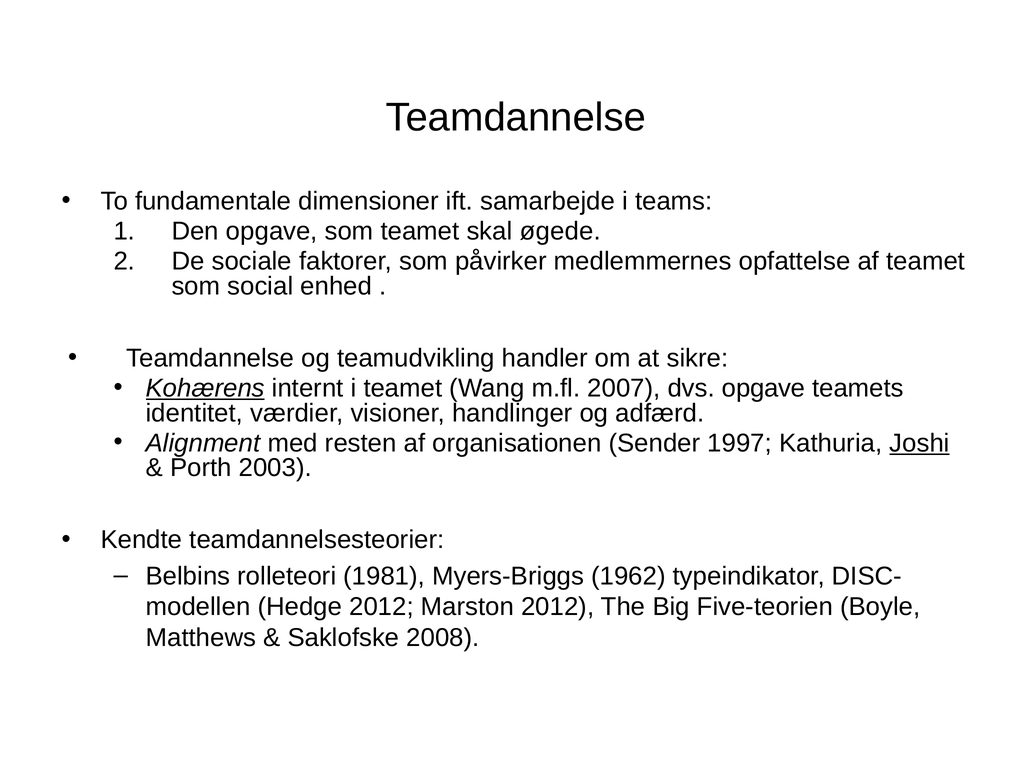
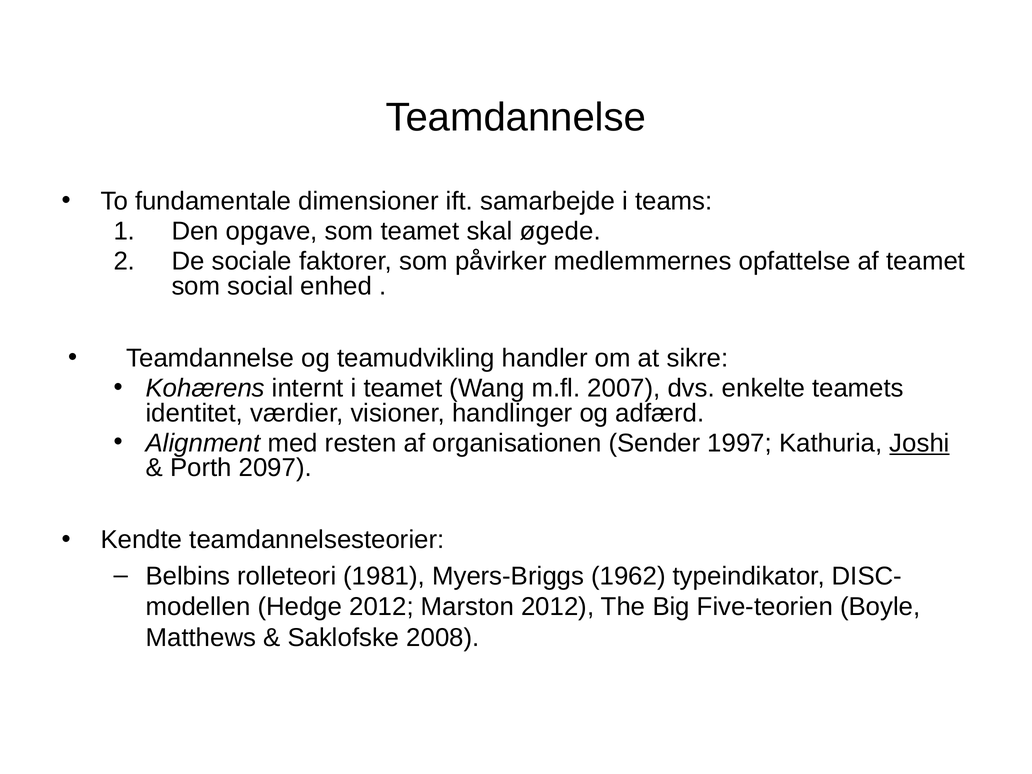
Kohærens underline: present -> none (205, 388)
dvs opgave: opgave -> enkelte (764, 388)
2003: 2003 -> 2097 (275, 468)
